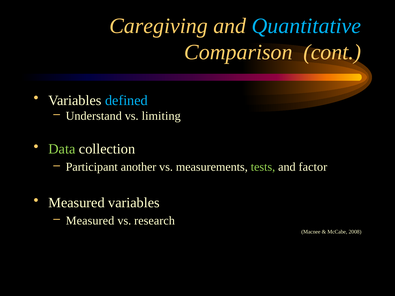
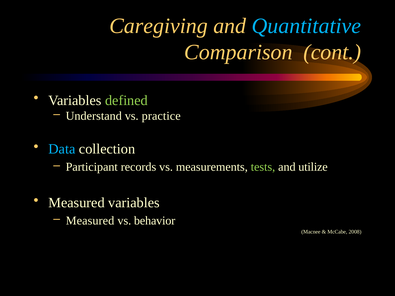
defined colour: light blue -> light green (126, 100)
limiting: limiting -> practice (161, 116)
Data colour: light green -> light blue (62, 149)
another: another -> records (138, 167)
factor: factor -> utilize (313, 167)
research: research -> behavior (155, 221)
